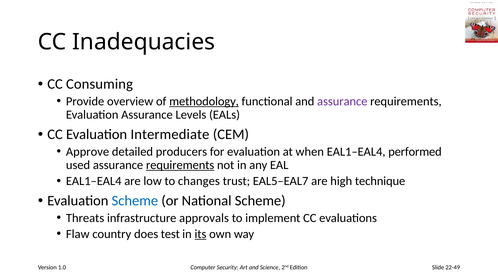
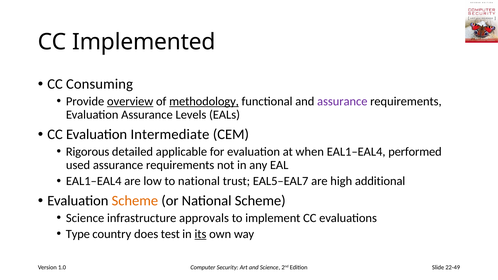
Inadequacies: Inadequacies -> Implemented (144, 42)
overview underline: none -> present (130, 101)
Approve: Approve -> Rigorous (88, 152)
producers: producers -> applicable (181, 152)
requirements underline: present -> none (180, 165)
to changes: changes -> national (199, 181)
technique: technique -> additional (380, 181)
Scheme colour: blue -> orange (135, 201)
Threats: Threats -> Science (85, 218)
Flaw: Flaw -> Type (78, 234)
